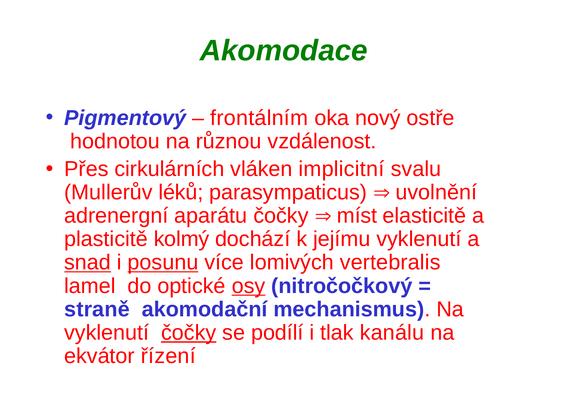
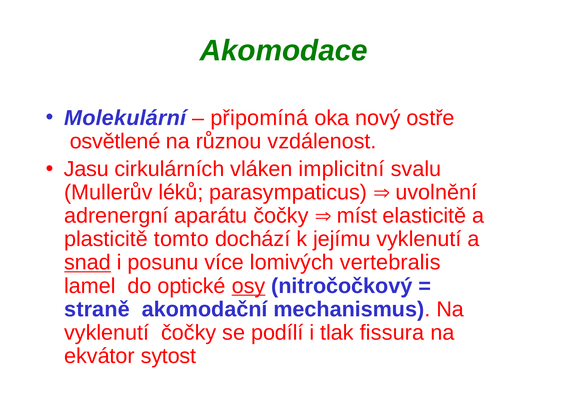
Pigmentový: Pigmentový -> Molekulární (125, 118)
frontálním: frontálním -> připomíná (259, 118)
hodnotou: hodnotou -> osvětlené (115, 141)
Přes: Přes -> Jasu (86, 169)
kolmý: kolmý -> tomto (181, 239)
posunu underline: present -> none (163, 262)
čočky underline: present -> none (189, 332)
kanálu: kanálu -> fissura (392, 332)
řízení: řízení -> sytost (168, 356)
